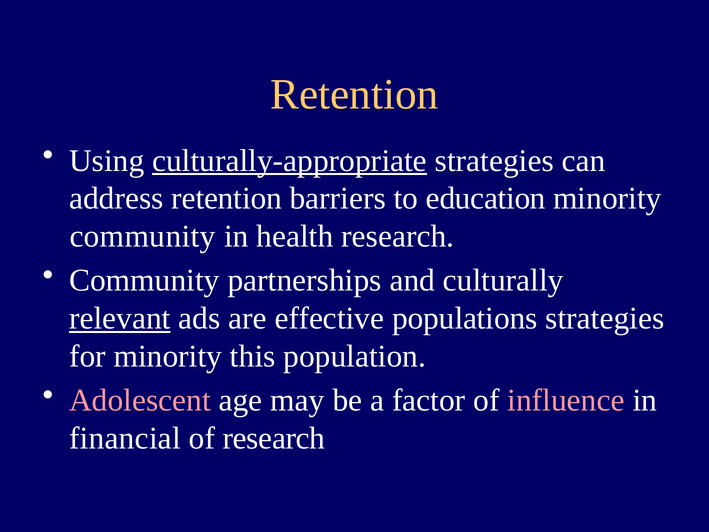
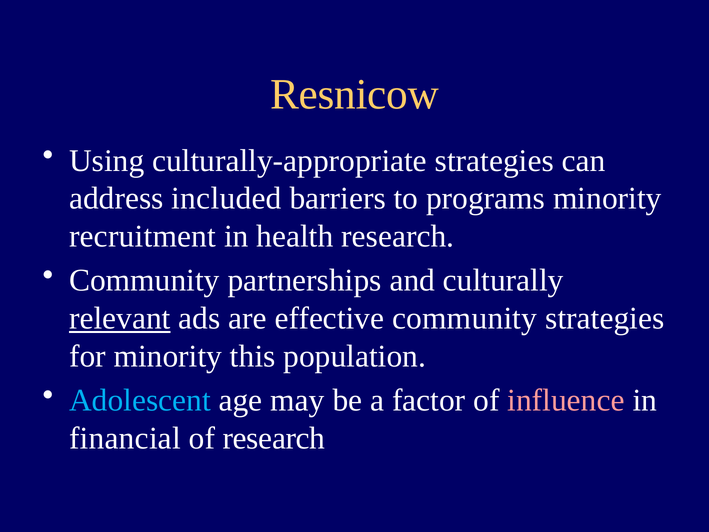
Retention: Retention -> Resnicow (355, 95)
culturally-appropriate underline: present -> none (290, 161)
address retention: retention -> included (226, 198)
education: education -> programs (486, 198)
community: community -> recruitment (143, 236)
effective populations: populations -> community (465, 318)
Adolescent colour: pink -> light blue (140, 400)
